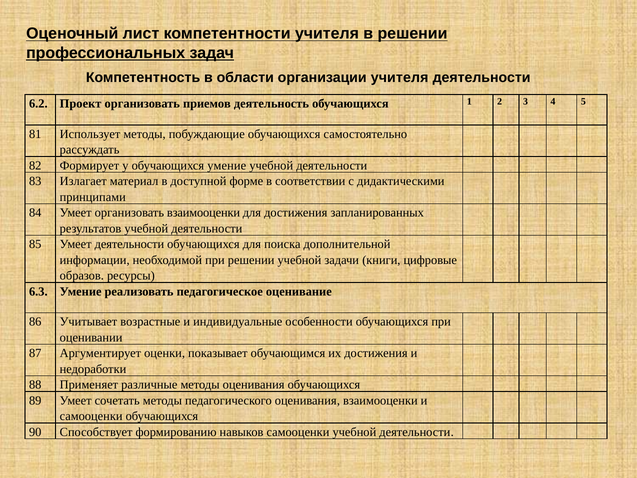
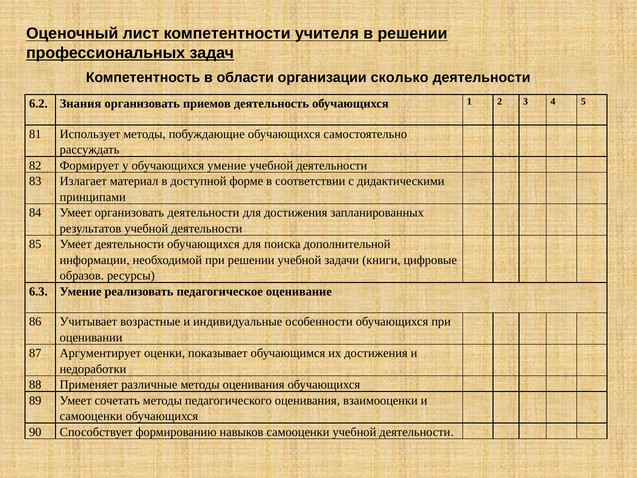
организации учителя: учителя -> сколько (400, 78)
Проект: Проект -> Знания (81, 104)
организовать взаимооценки: взаимооценки -> деятельности (203, 213)
